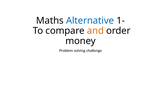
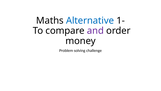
and colour: orange -> purple (95, 31)
